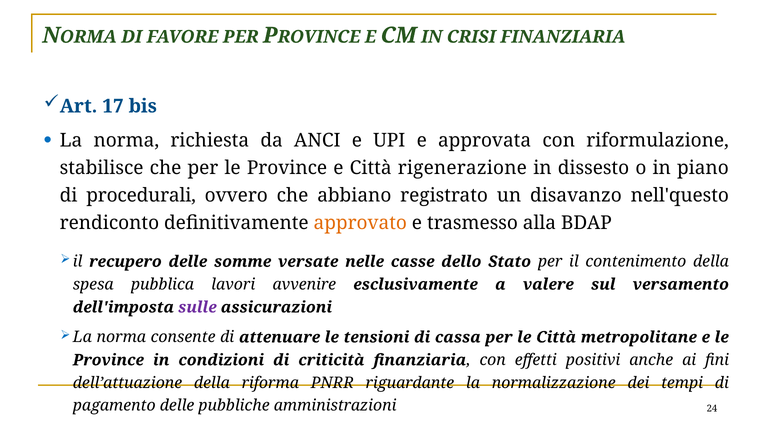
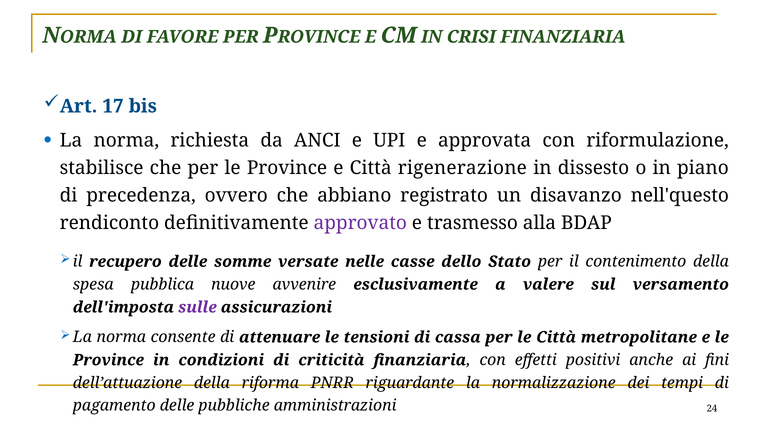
procedurali: procedurali -> precedenza (141, 195)
approvato colour: orange -> purple (360, 223)
lavori: lavori -> nuove (233, 284)
